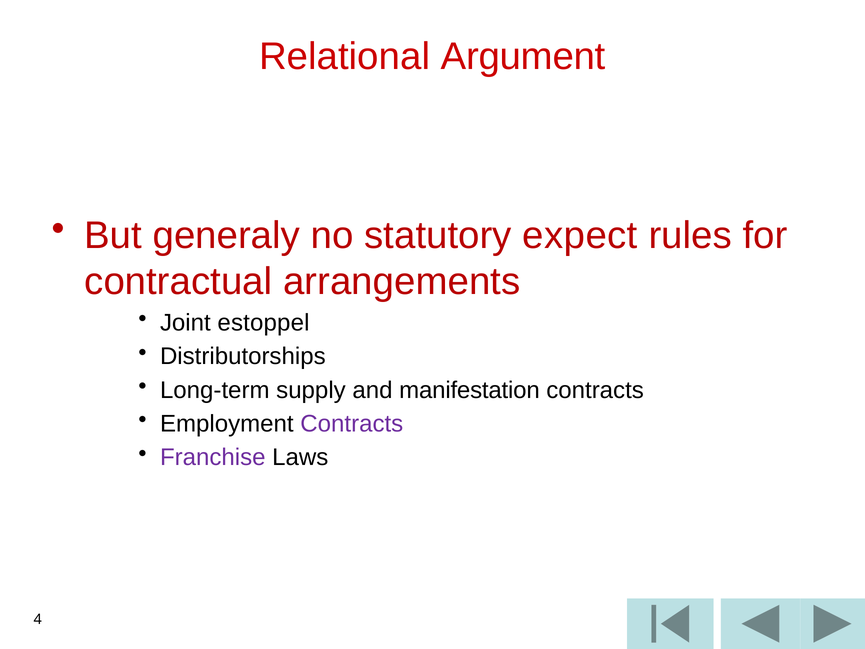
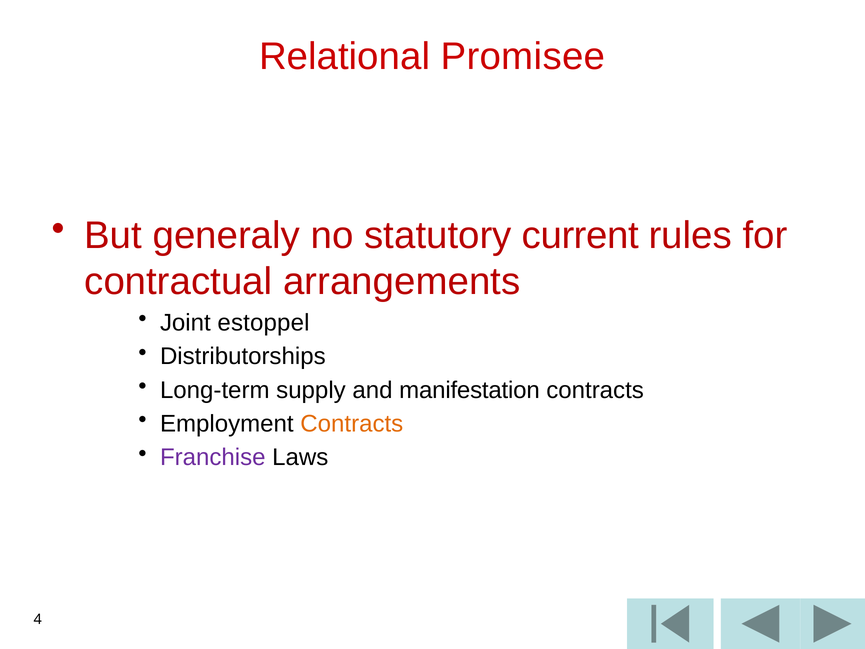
Argument: Argument -> Promisee (523, 57)
expect: expect -> current (580, 235)
Contracts colour: purple -> orange (352, 424)
